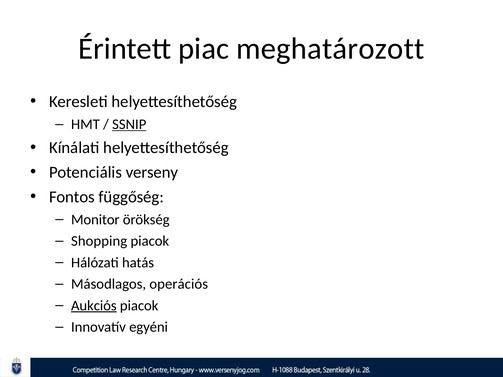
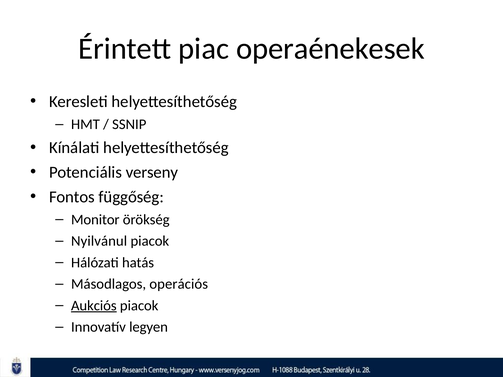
meghatározott: meghatározott -> operaénekesek (330, 49)
SSNIP underline: present -> none (129, 124)
Shopping: Shopping -> Nyilvánul (99, 241)
egyéni: egyéni -> legyen (149, 327)
